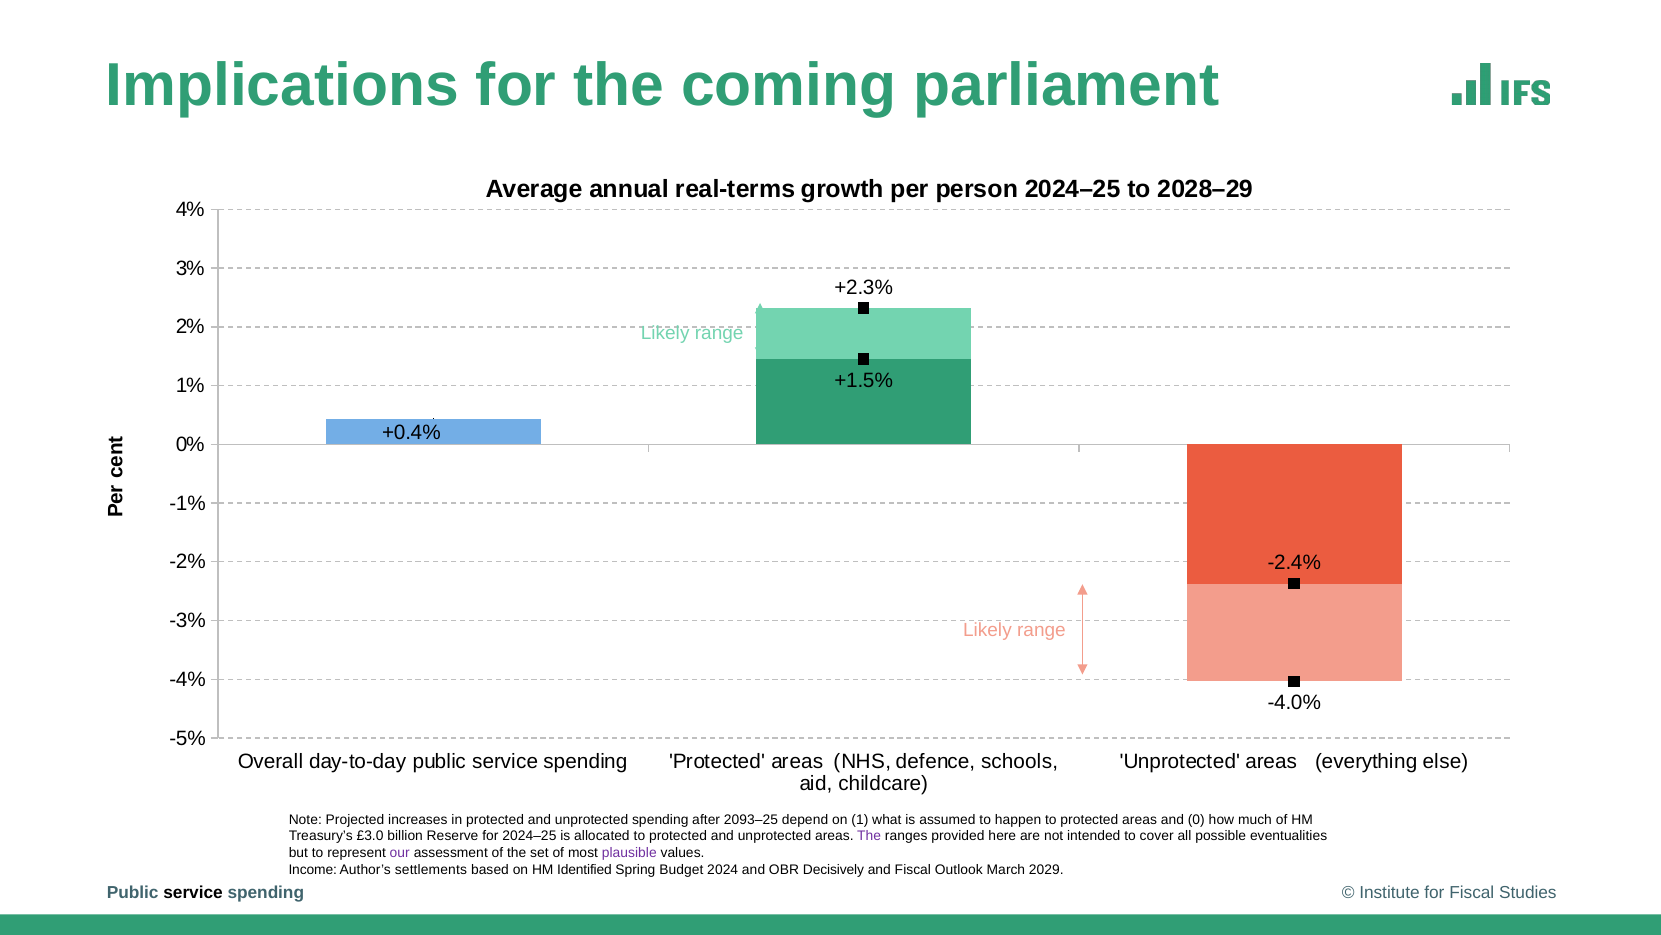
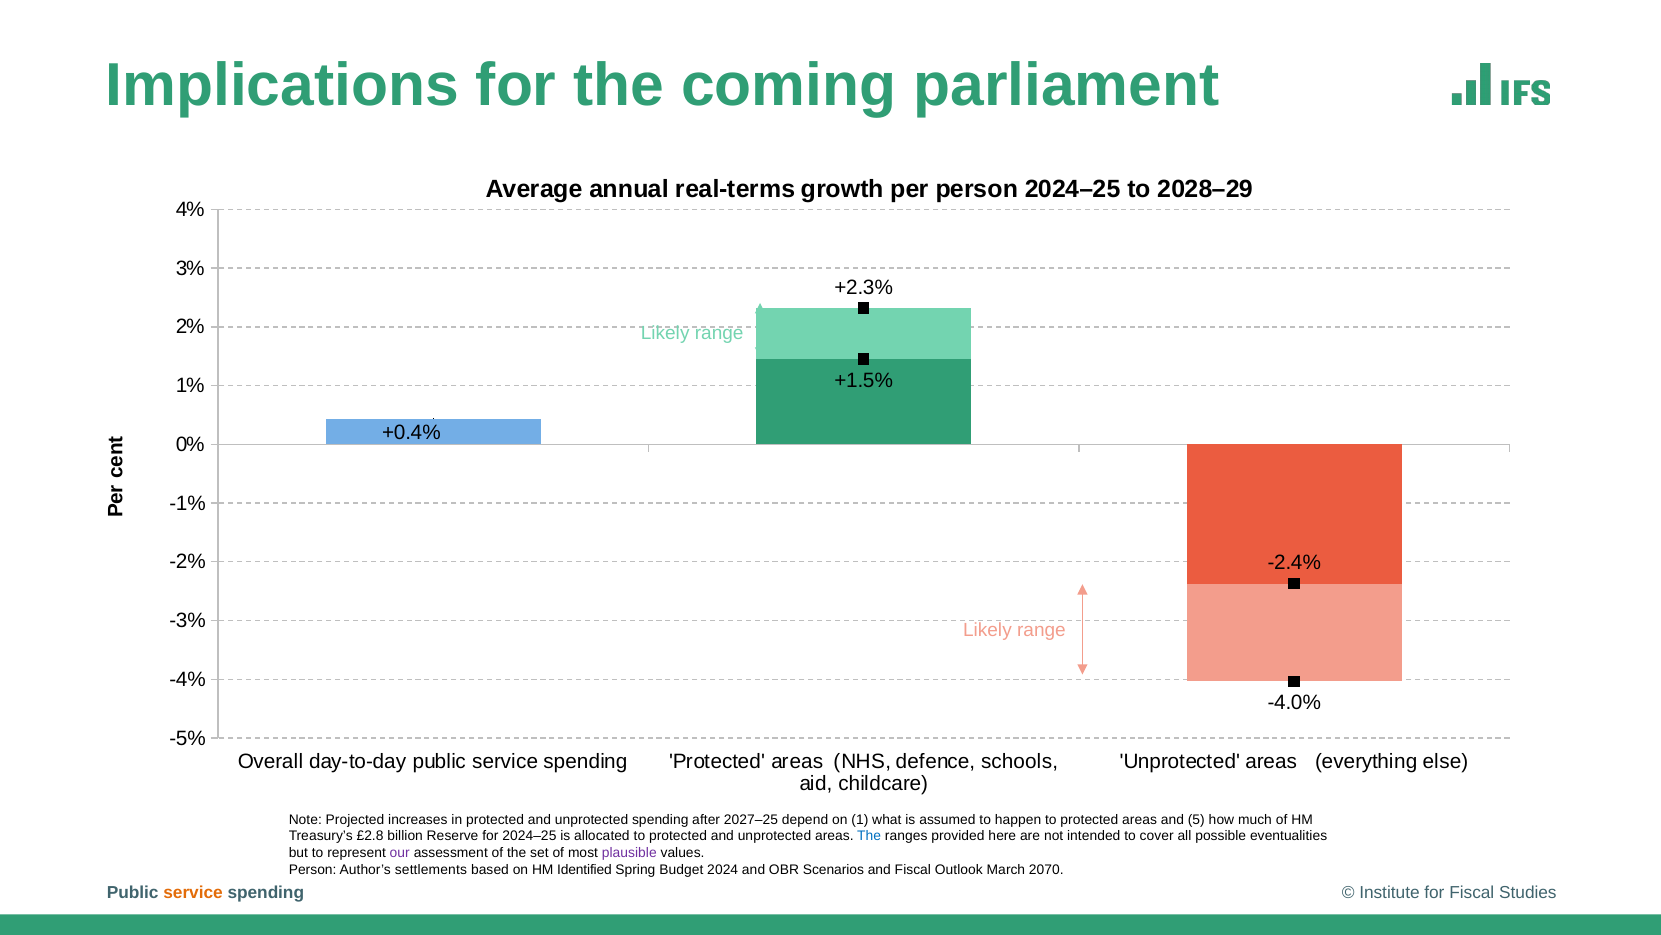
2093–25: 2093–25 -> 2027–25 (751, 819)
0: 0 -> 5 (1196, 819)
£3.0: £3.0 -> £2.8 (370, 836)
The colour: purple -> blue (869, 836)
Income: Income -> Person (313, 869)
Decisively: Decisively -> Scenarios (833, 869)
2029: 2029 -> 2070 (1046, 869)
service colour: black -> orange (193, 892)
